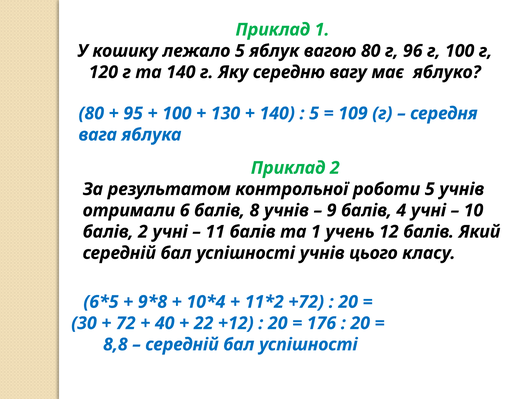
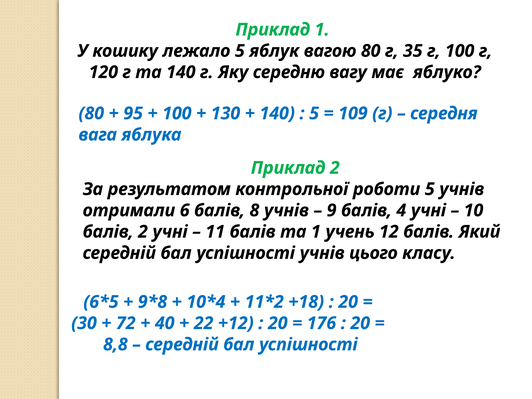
96: 96 -> 35 (413, 51)
+72: +72 -> +18 (306, 302)
